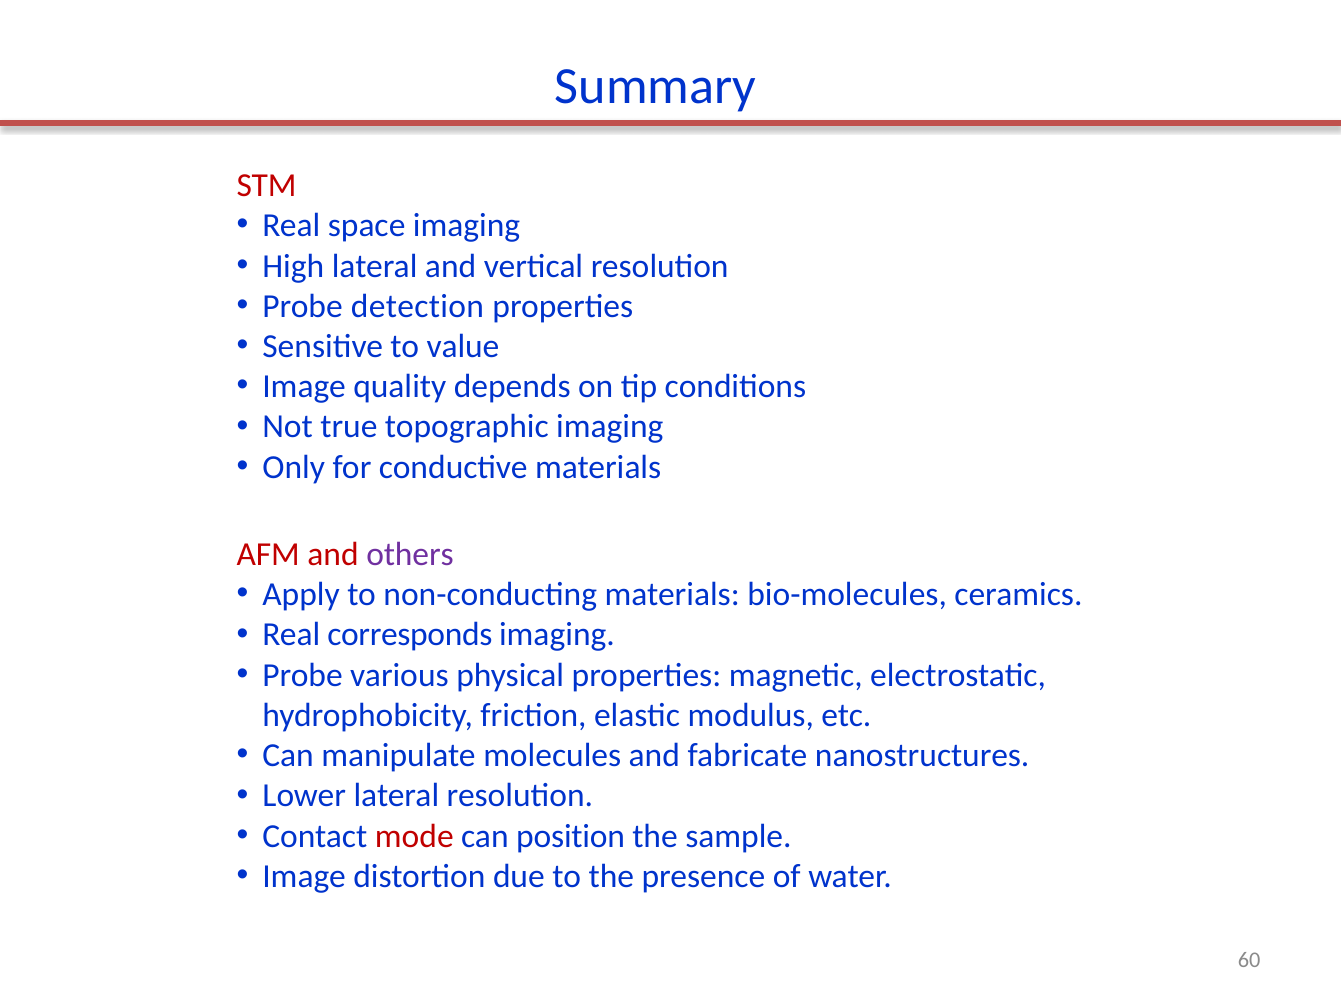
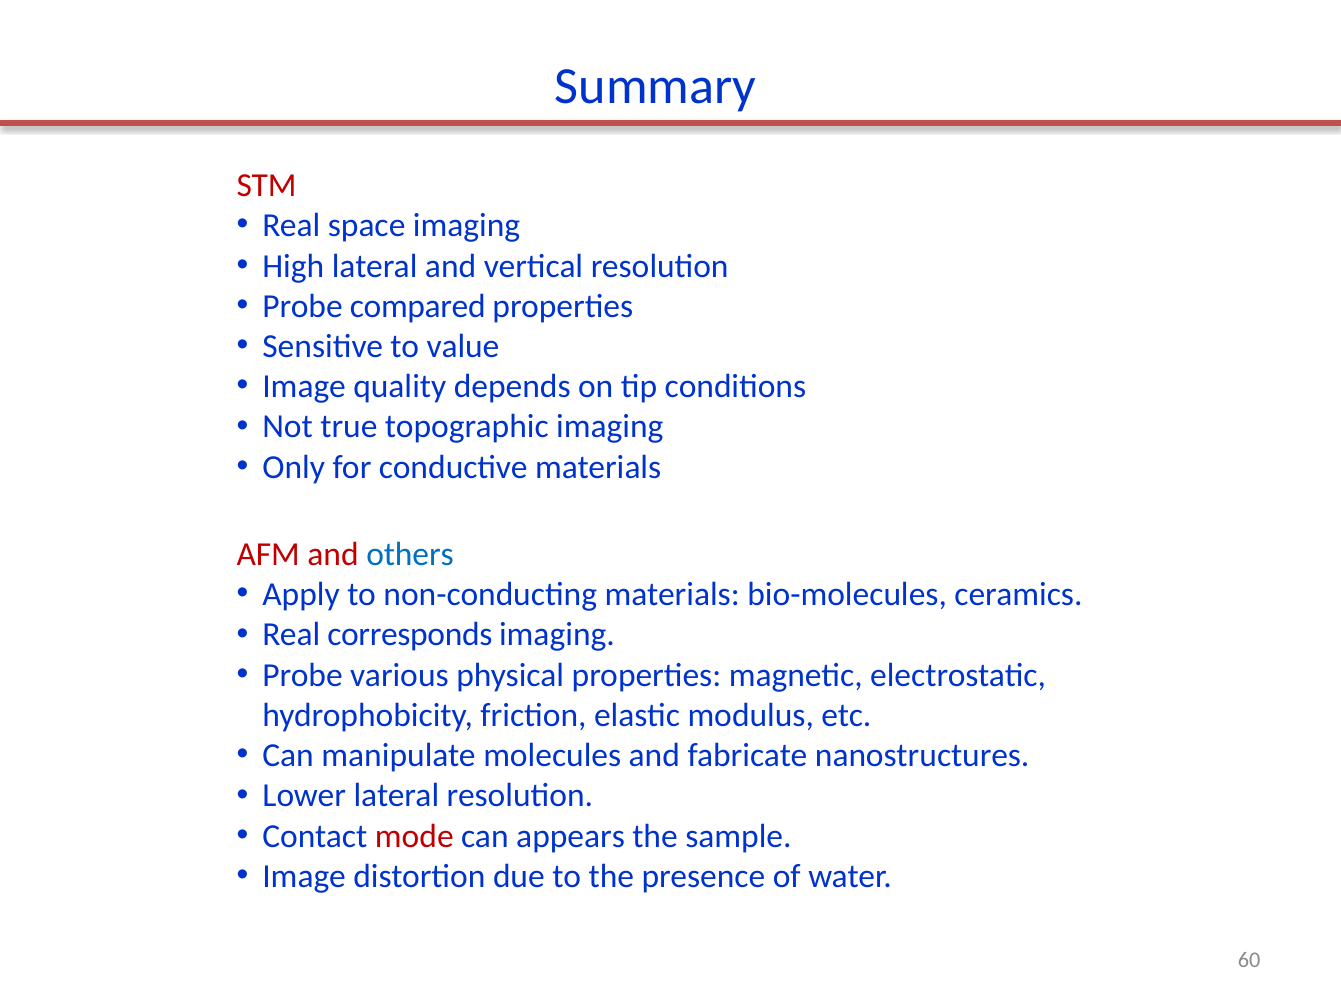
detection: detection -> compared (418, 306)
others colour: purple -> blue (410, 554)
position: position -> appears (571, 836)
